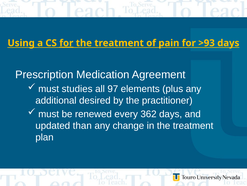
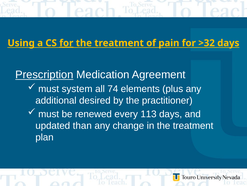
>93: >93 -> >32 (207, 43)
Prescription underline: none -> present (44, 74)
studies: studies -> system (77, 89)
97: 97 -> 74 (113, 89)
362: 362 -> 113 (149, 114)
